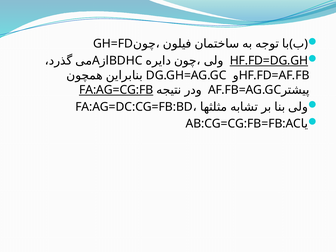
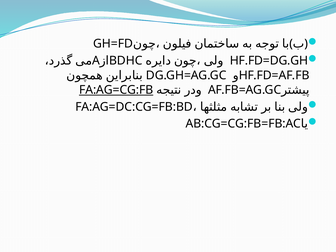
HF.FD=DG.GH underline: present -> none (269, 61)
